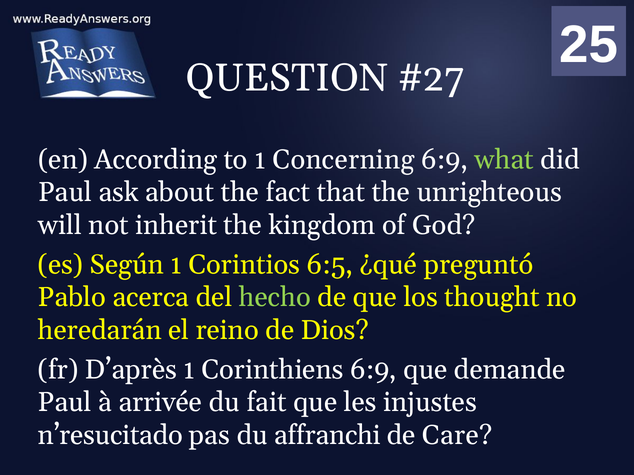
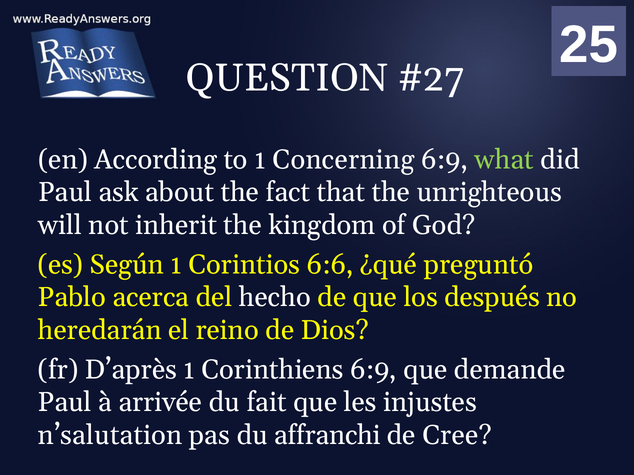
6:5: 6:5 -> 6:6 (330, 265)
hecho colour: light green -> white (275, 298)
thought: thought -> después (492, 298)
n’resucitado: n’resucitado -> n’salutation (110, 436)
Care: Care -> Cree (457, 436)
